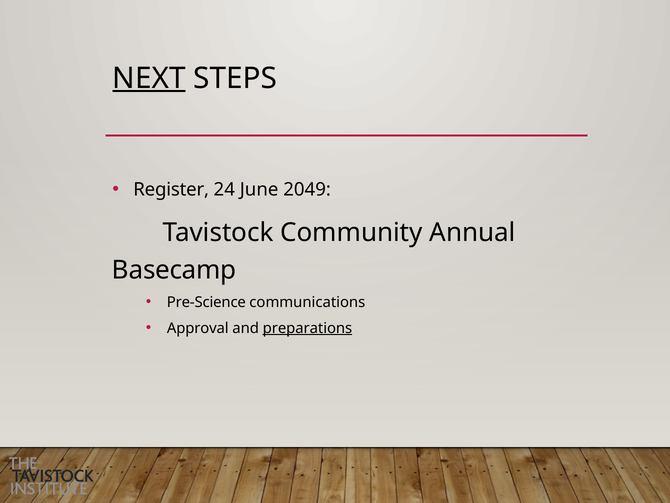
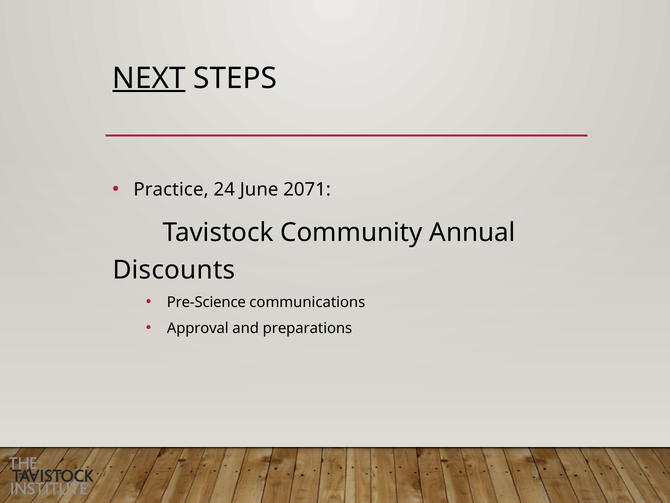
Register: Register -> Practice (171, 190)
2049: 2049 -> 2071 (307, 190)
Basecamp: Basecamp -> Discounts (174, 270)
preparations underline: present -> none (307, 328)
